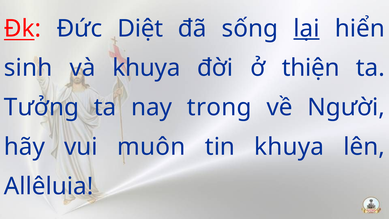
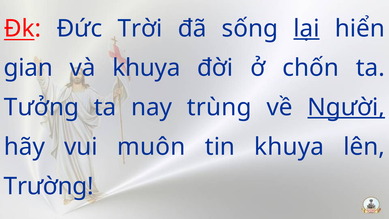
Diệt: Diệt -> Trời (140, 28)
sinh: sinh -> gian (28, 68)
thiện: thiện -> chốn (311, 68)
trong: trong -> trùng (219, 107)
Người underline: none -> present (346, 107)
Allêluia: Allêluia -> Trường (49, 186)
